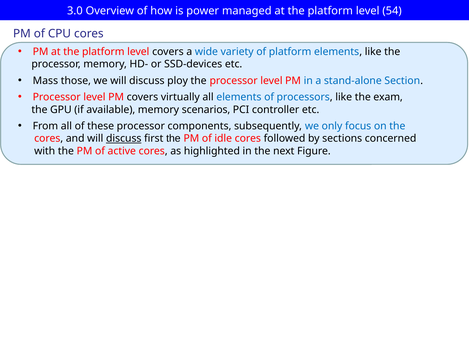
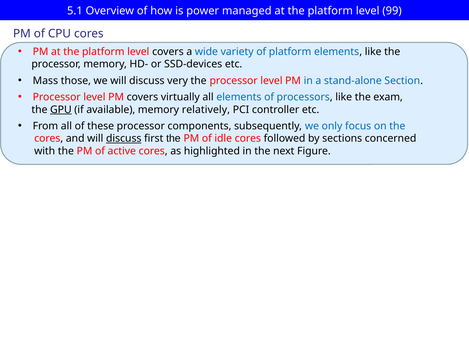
3.0: 3.0 -> 5.1 (75, 11)
54: 54 -> 99 (392, 11)
ploy: ploy -> very (178, 81)
GPU underline: none -> present (61, 109)
scenarios: scenarios -> relatively (206, 109)
